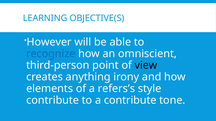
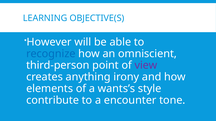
view colour: black -> purple (146, 66)
refers’s: refers’s -> wants’s (116, 89)
a contribute: contribute -> encounter (130, 101)
